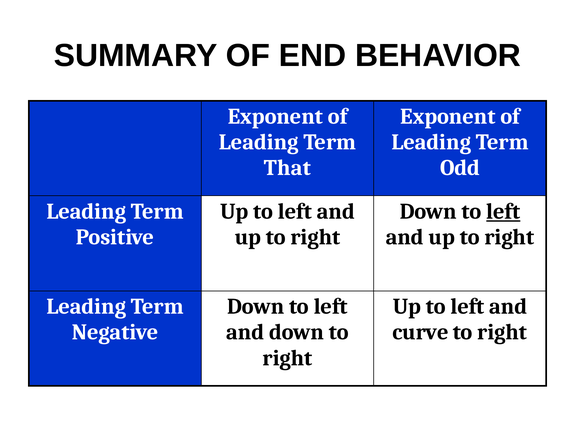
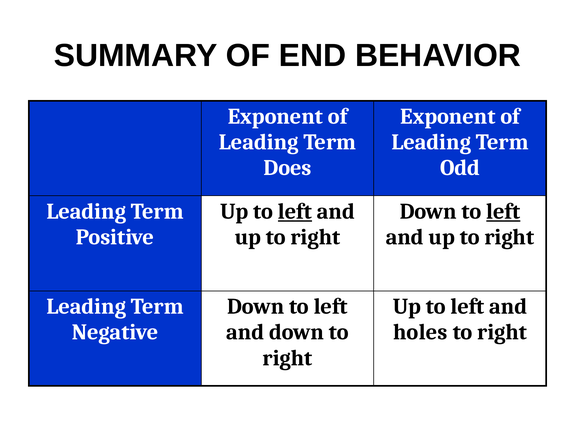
That: That -> Does (288, 168)
left underline: none -> present (295, 211)
curve: curve -> holes (420, 332)
